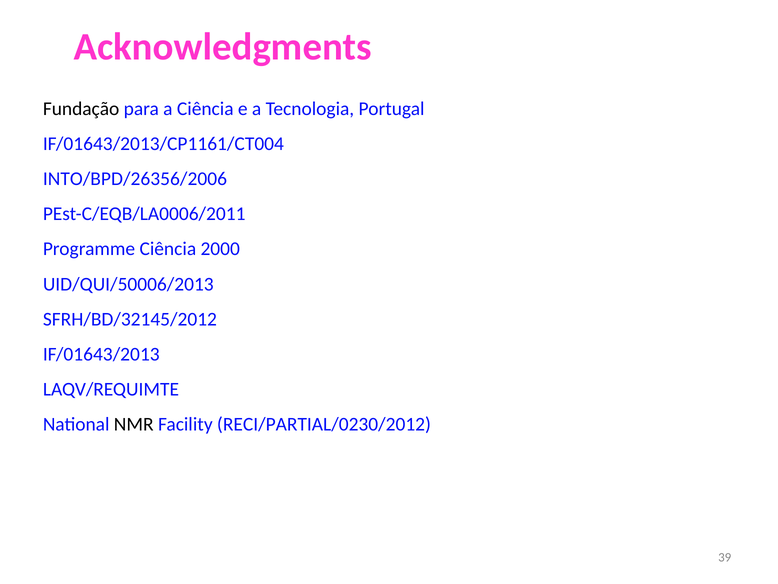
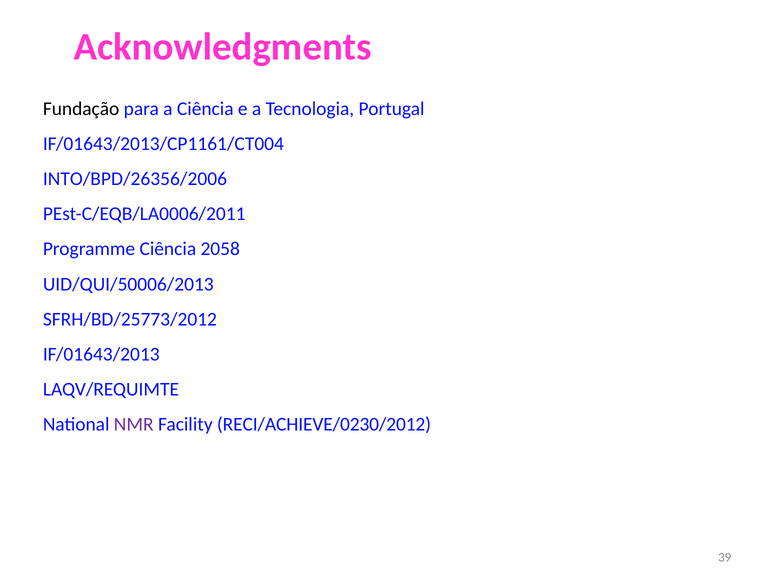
2000: 2000 -> 2058 (220, 249)
SFRH/BD/32145/2012: SFRH/BD/32145/2012 -> SFRH/BD/25773/2012 (130, 319)
NMR colour: black -> purple (134, 424)
RECI/PARTIAL/0230/2012: RECI/PARTIAL/0230/2012 -> RECI/ACHIEVE/0230/2012 (324, 424)
